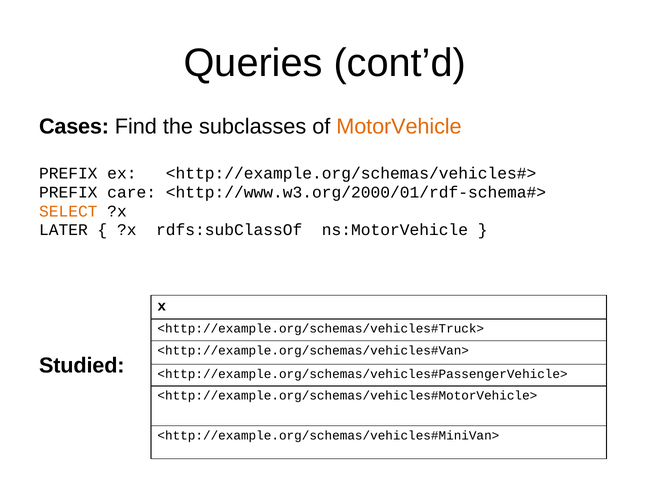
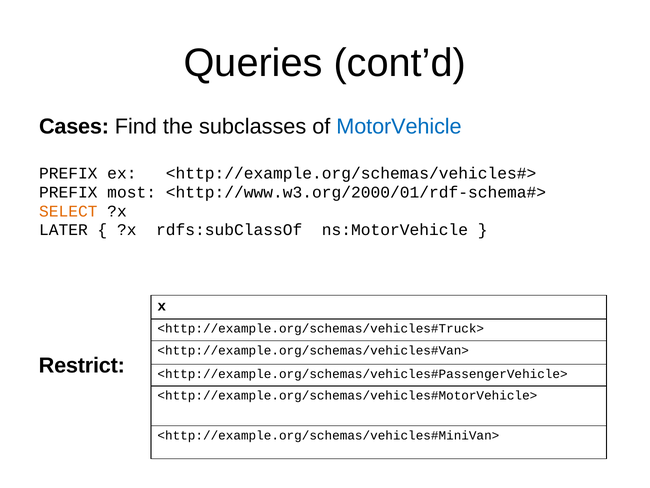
MotorVehicle colour: orange -> blue (399, 126)
care: care -> most (132, 192)
Studied: Studied -> Restrict (82, 365)
